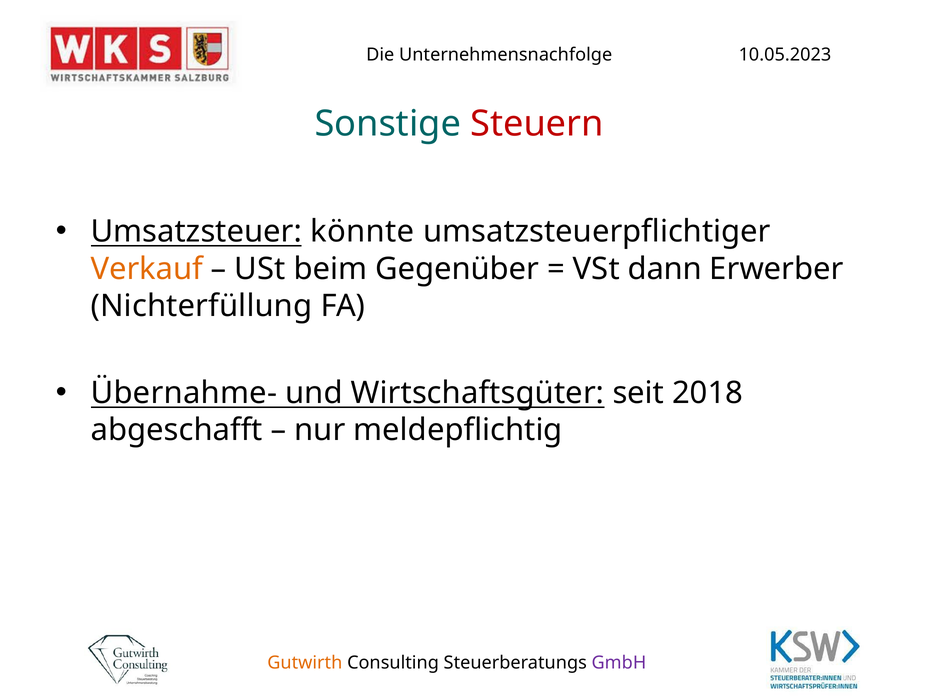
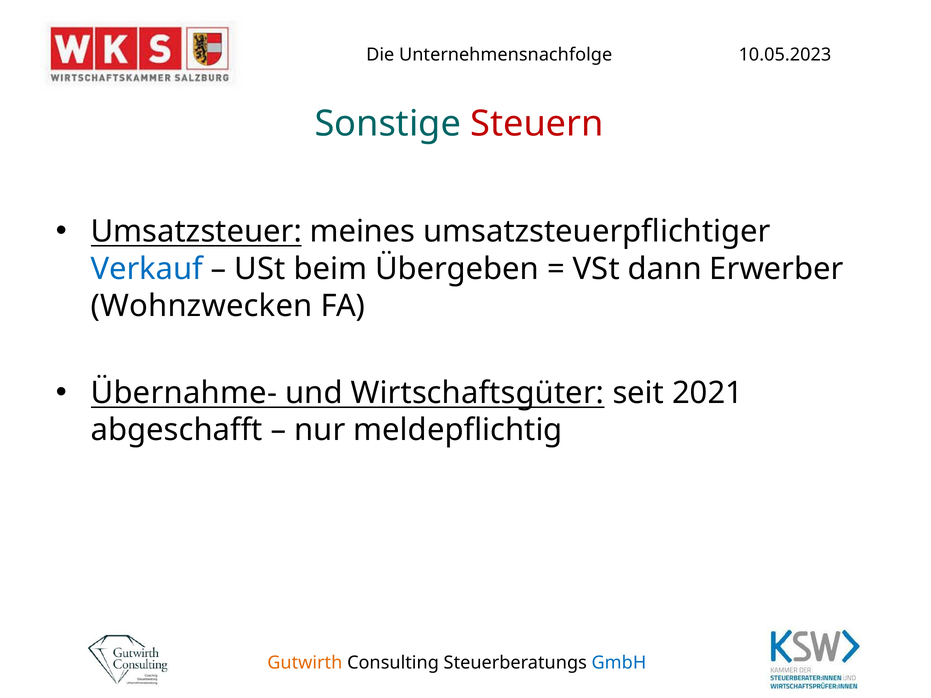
könnte: könnte -> meines (363, 232)
Verkauf colour: orange -> blue (147, 269)
Gegenüber: Gegenüber -> Übergeben (457, 269)
Nichterfüllung: Nichterfüllung -> Wohnzwecken (202, 306)
2018: 2018 -> 2021 (708, 393)
GmbH colour: purple -> blue (619, 663)
